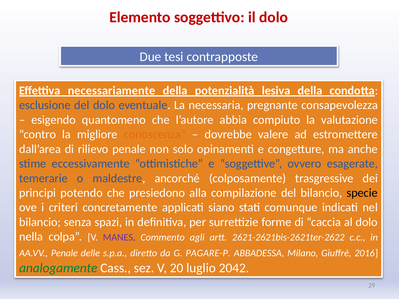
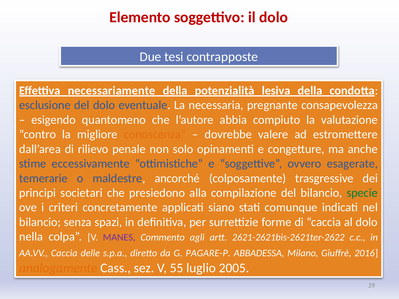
potendo: potendo -> societari (82, 193)
specie colour: black -> green (362, 193)
AA.VV Penale: Penale -> Caccia (64, 253)
analogamente colour: green -> orange (58, 268)
20: 20 -> 55 (177, 268)
2042: 2042 -> 2005 (234, 268)
